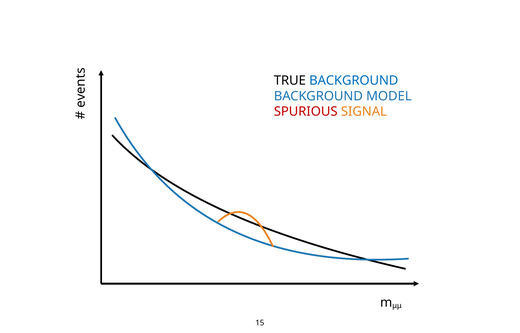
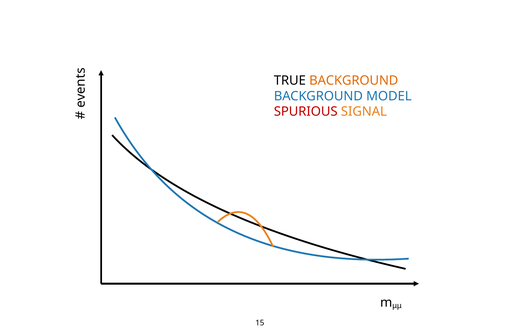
BACKGROUND colour: blue -> orange (354, 80)
